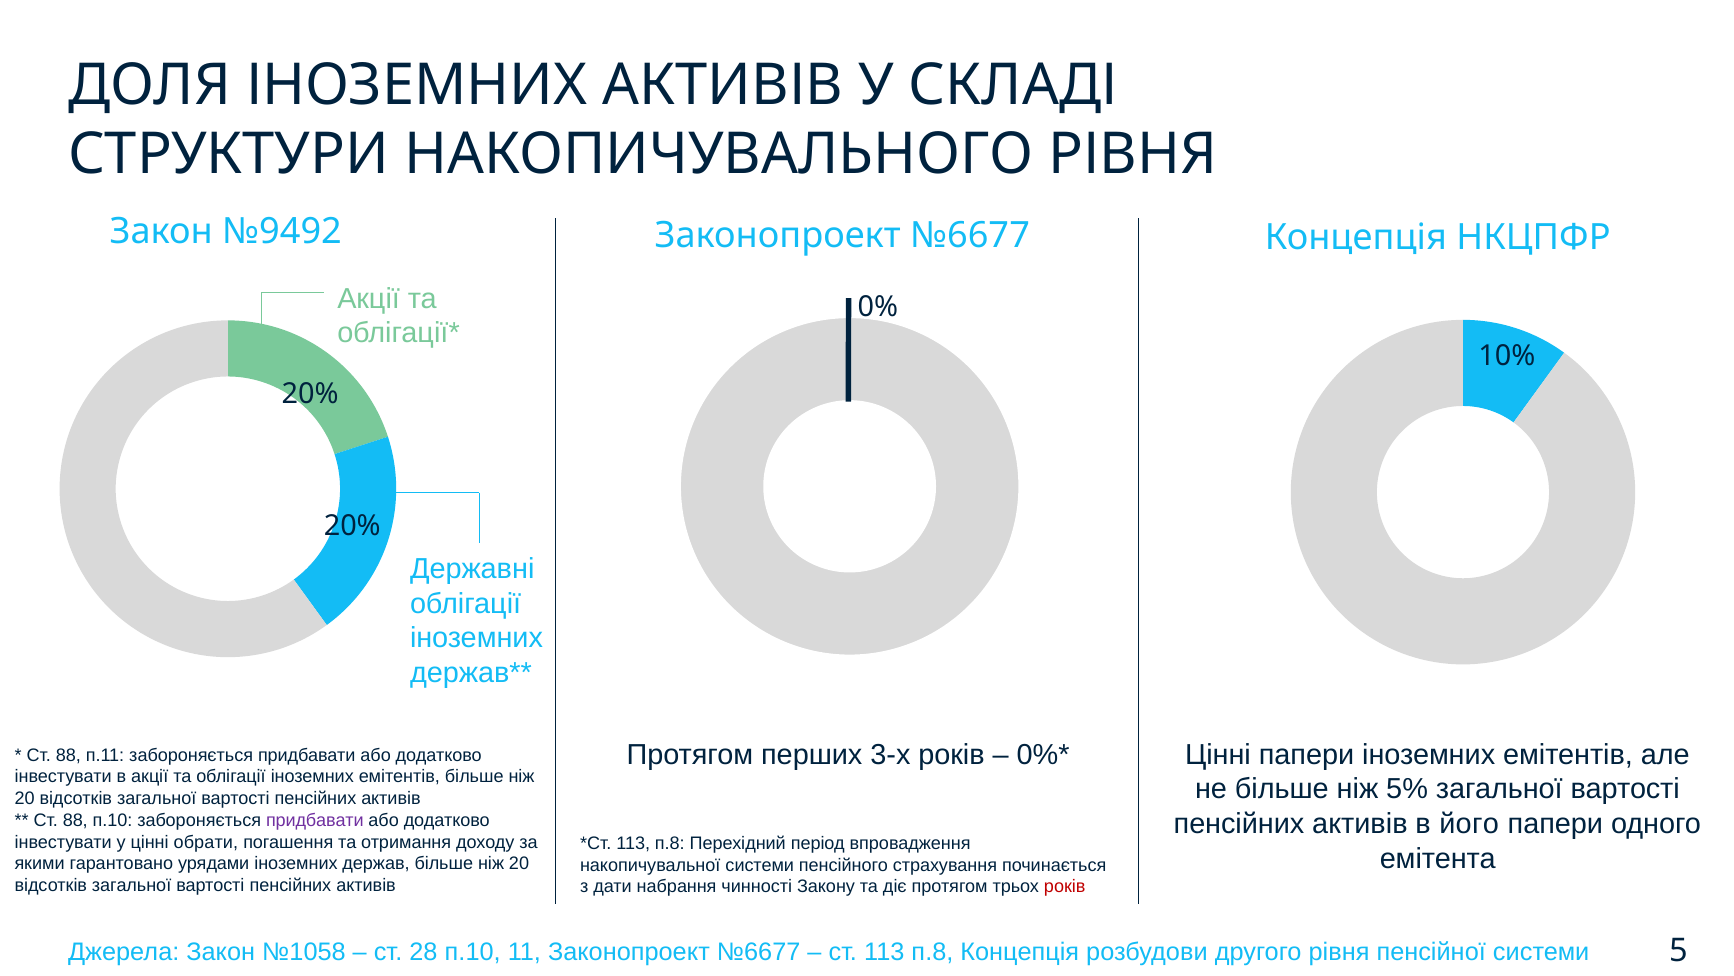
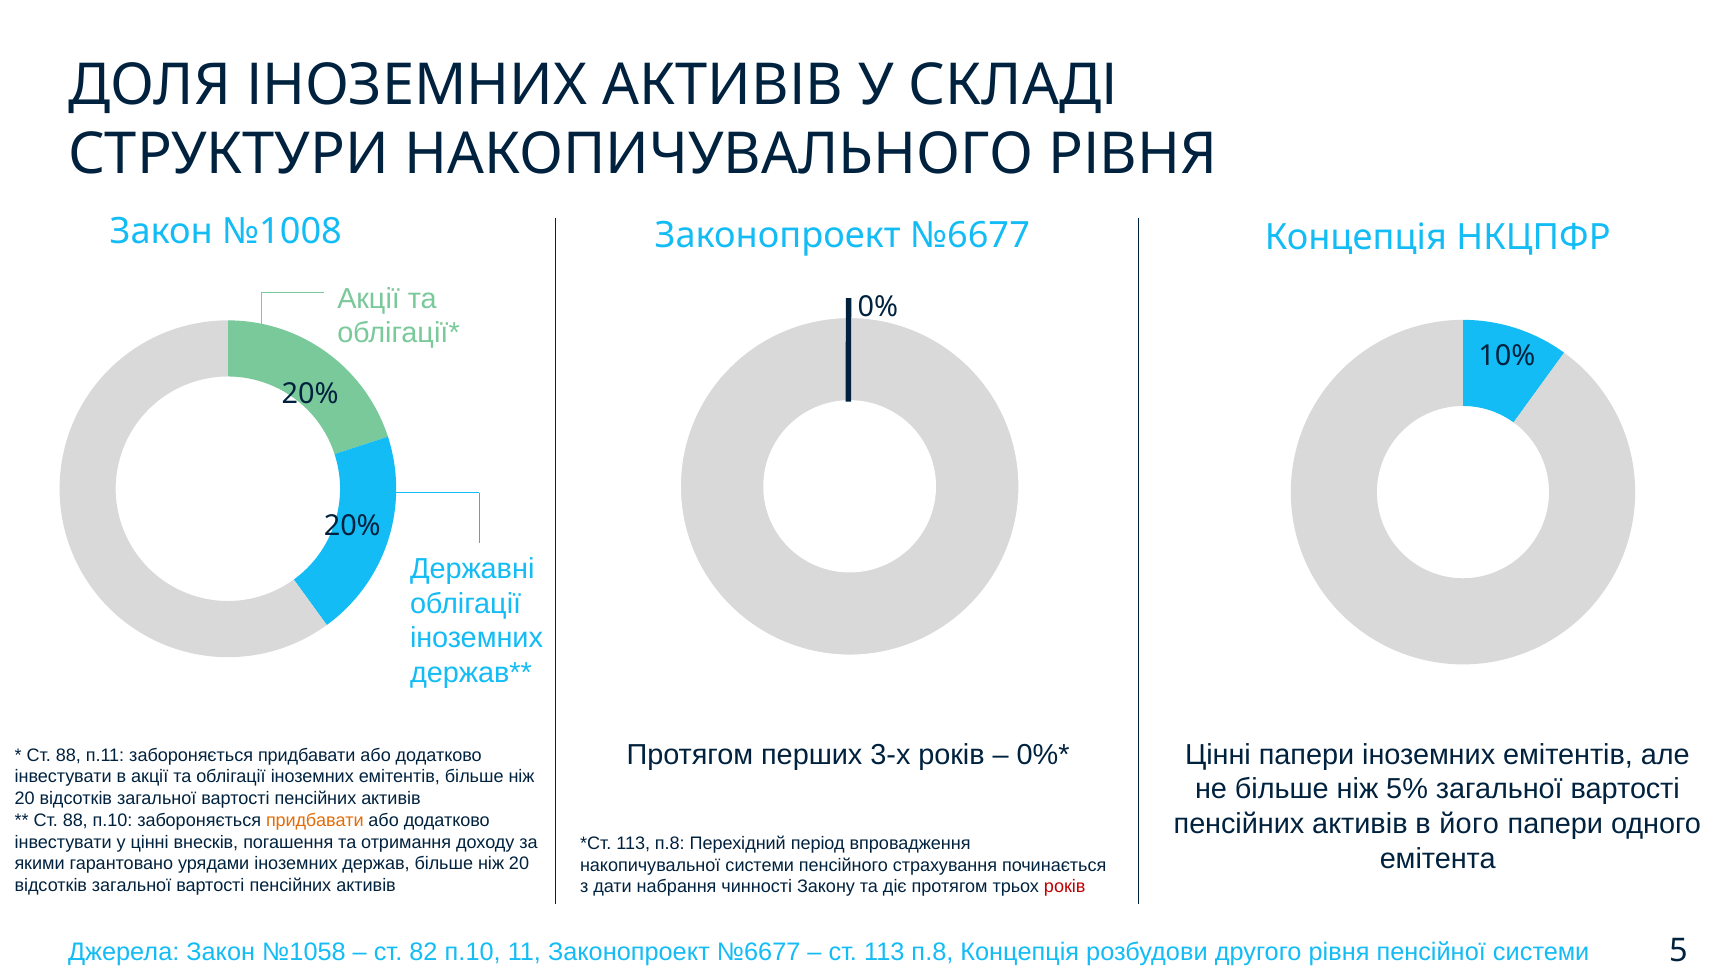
№9492: №9492 -> №1008 (282, 232)
придбавати colour: purple -> orange (315, 820)
обрати: обрати -> внесків (206, 842)
28: 28 -> 82 (423, 952)
